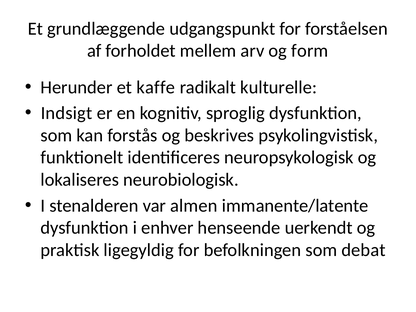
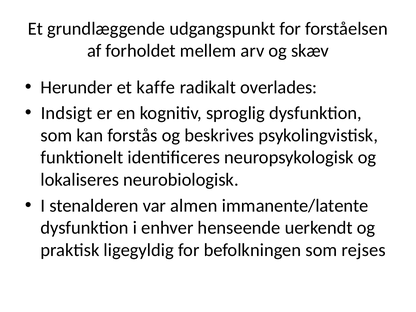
form: form -> skæv (310, 51)
kulturelle: kulturelle -> overlades (279, 87)
debat: debat -> rejses (363, 250)
